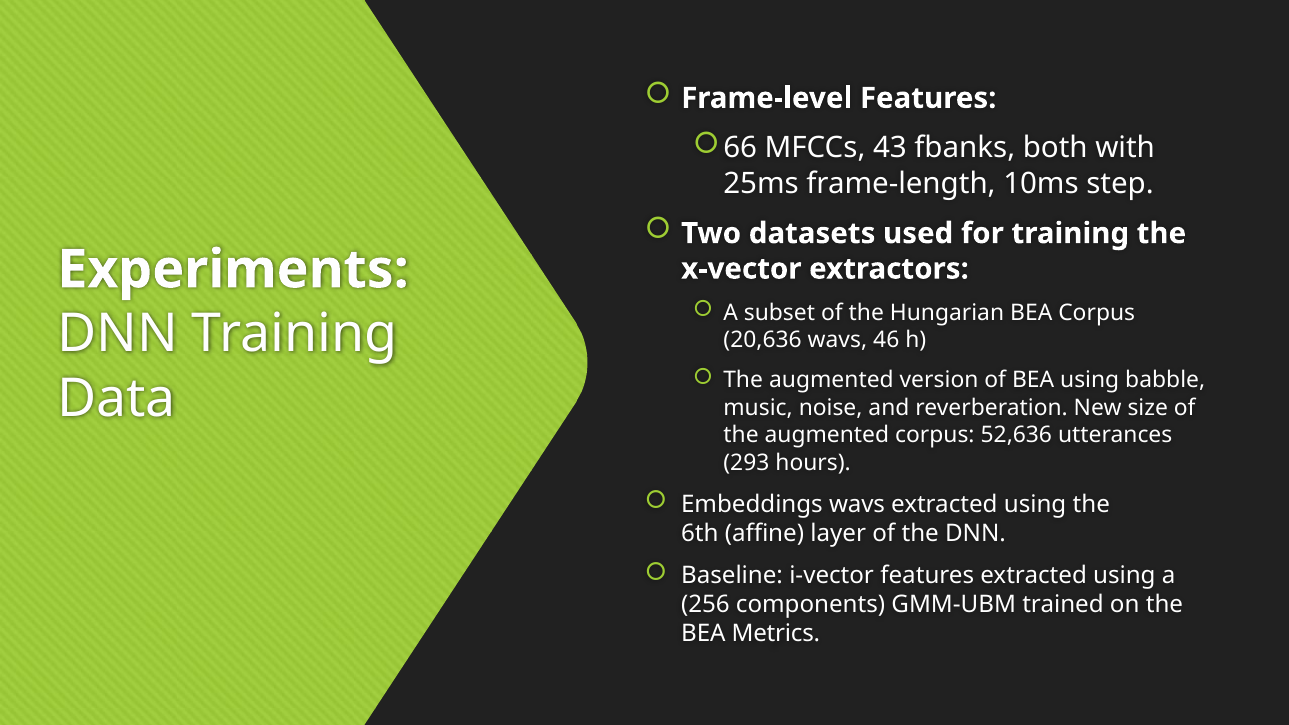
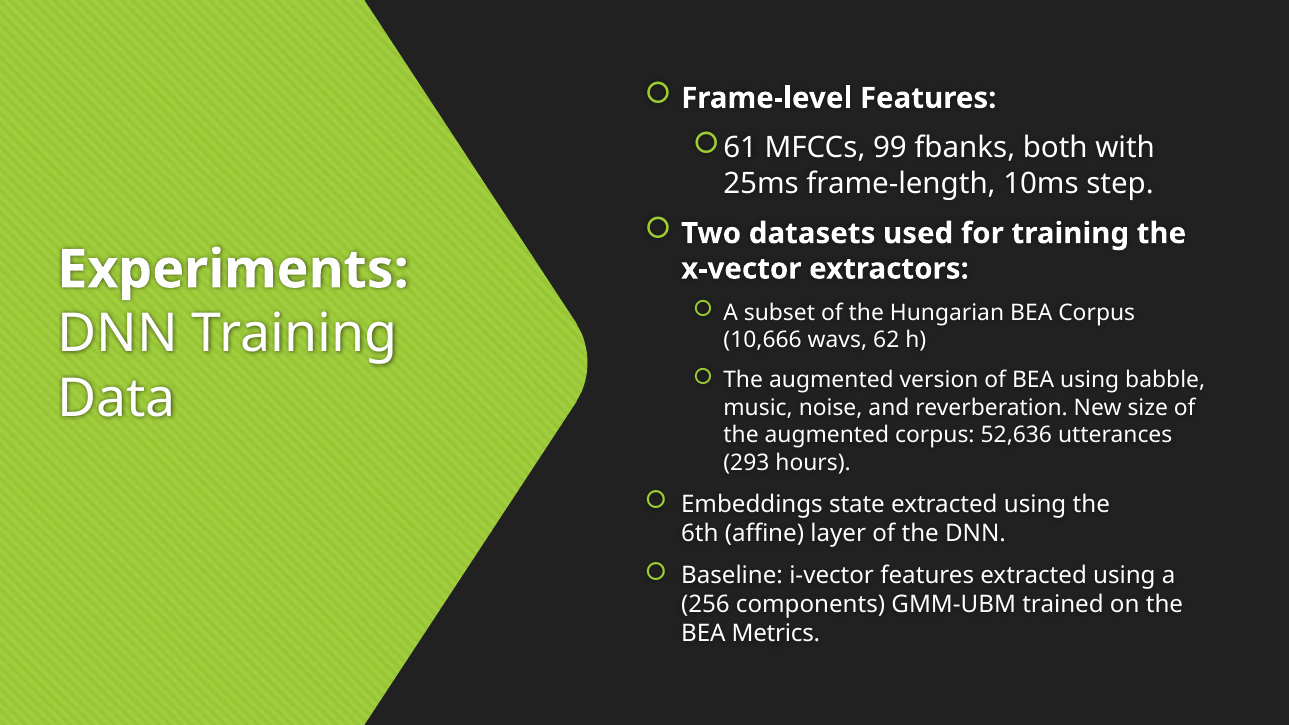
66: 66 -> 61 (740, 148)
43: 43 -> 99 (890, 148)
20,636: 20,636 -> 10,666 (763, 340)
46: 46 -> 62 (886, 340)
Embeddings wavs: wavs -> state (857, 504)
